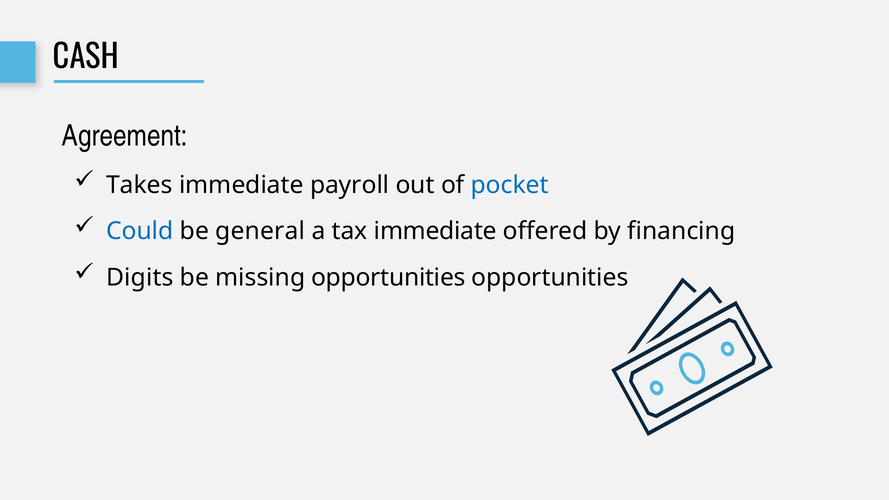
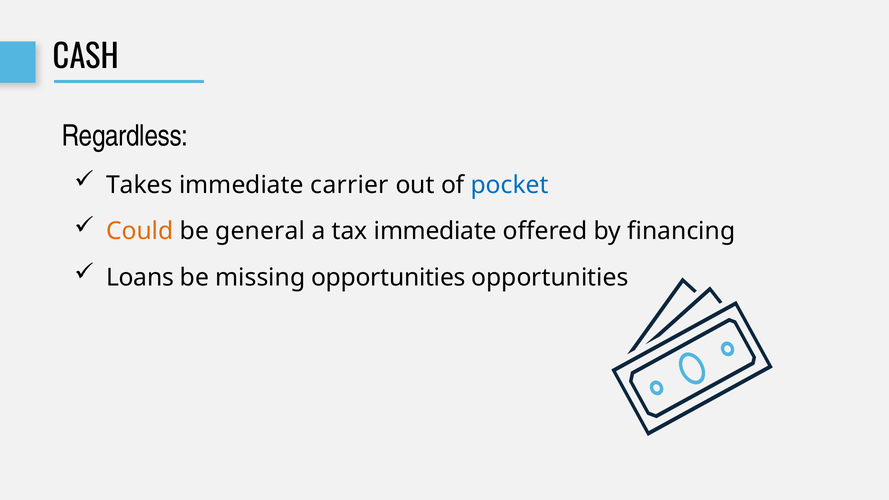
Agreement: Agreement -> Regardless (125, 136)
payroll: payroll -> carrier (349, 185)
Could colour: blue -> orange (140, 231)
Digits: Digits -> Loans (140, 278)
